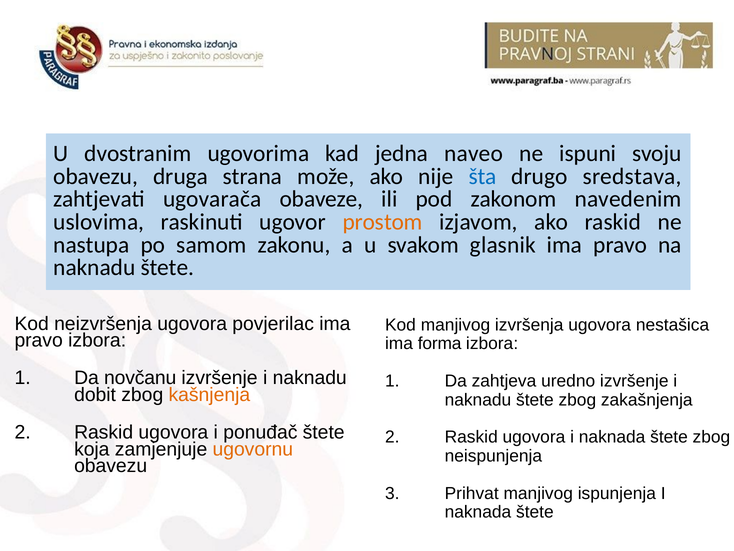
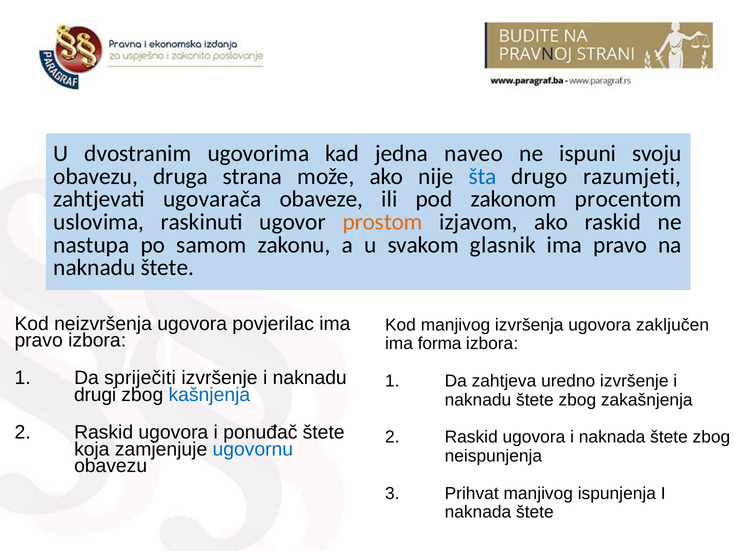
sredstava: sredstava -> razumjeti (632, 176)
navedenim: navedenim -> procentom (628, 199)
nestašica: nestašica -> zaključen (672, 325)
novčanu: novčanu -> spriječiti (140, 378)
dobit: dobit -> drugi (95, 394)
kašnjenja colour: orange -> blue (209, 394)
ugovornu colour: orange -> blue (253, 449)
